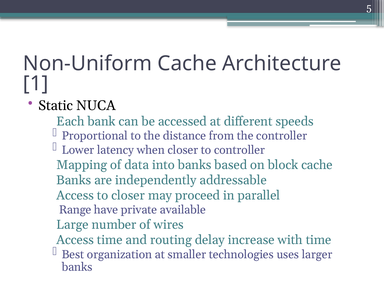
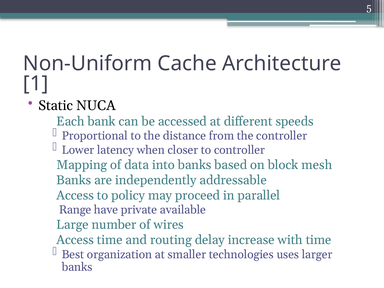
block cache: cache -> mesh (317, 165)
to closer: closer -> policy (128, 195)
